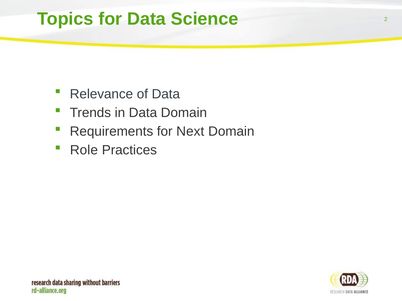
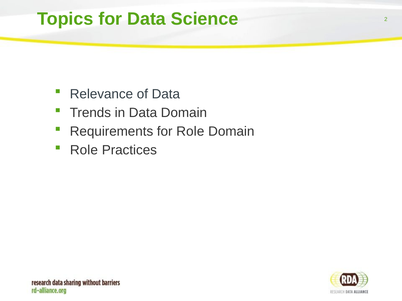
for Next: Next -> Role (190, 132)
